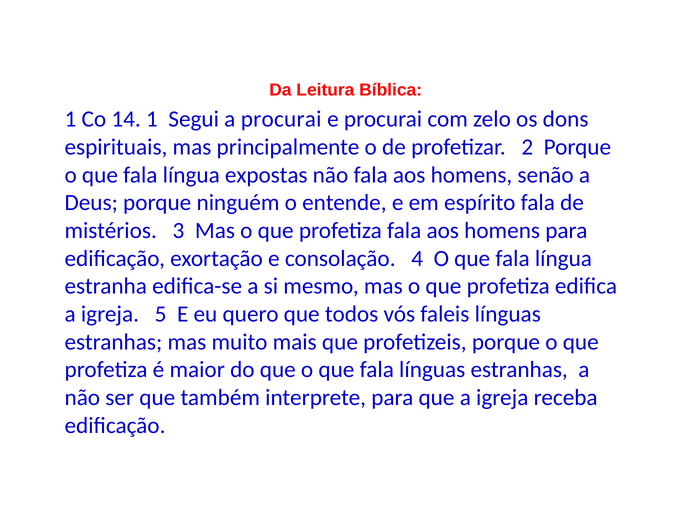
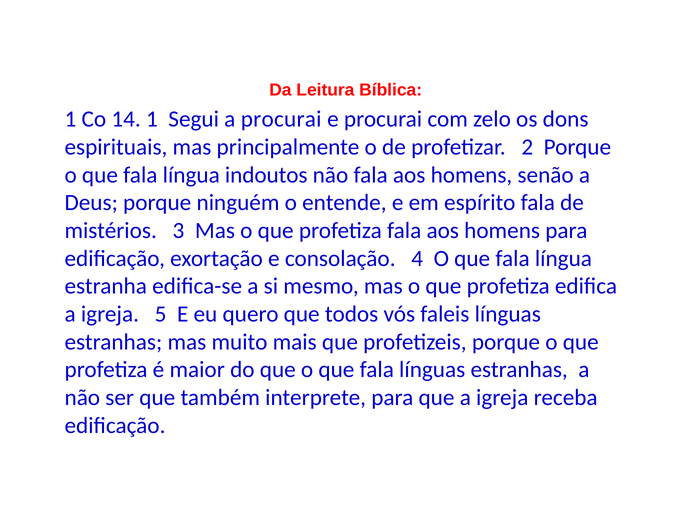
expostas: expostas -> indoutos (266, 175)
